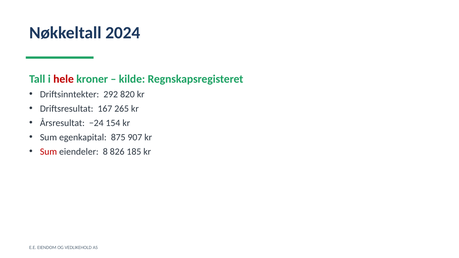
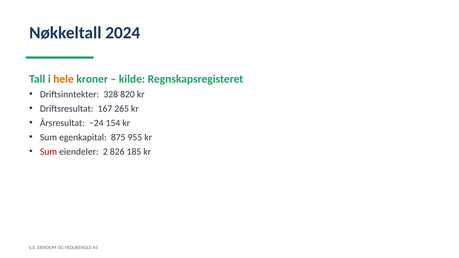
hele colour: red -> orange (64, 79)
292: 292 -> 328 (111, 94)
907: 907 -> 955 (135, 137)
8: 8 -> 2 (105, 152)
